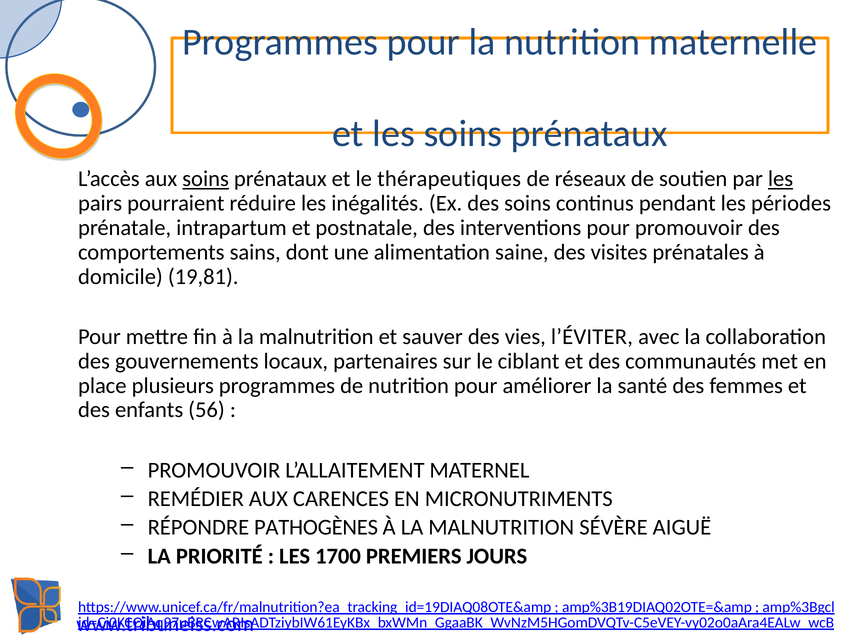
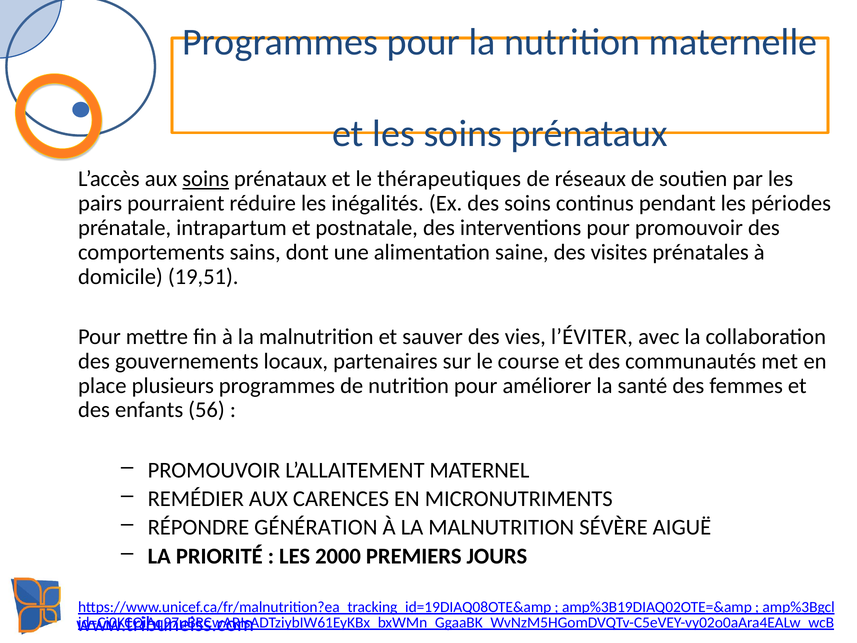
les underline: present -> none (781, 179)
19,81: 19,81 -> 19,51 (203, 277)
ciblant: ciblant -> course (529, 361)
PATHOGÈNES: PATHOGÈNES -> GÉNÉRATION (316, 527)
1700: 1700 -> 2000 (338, 556)
